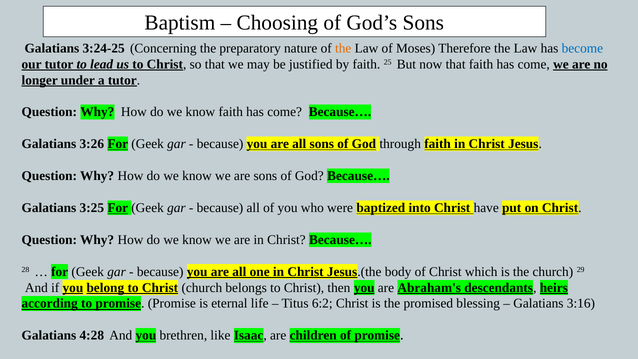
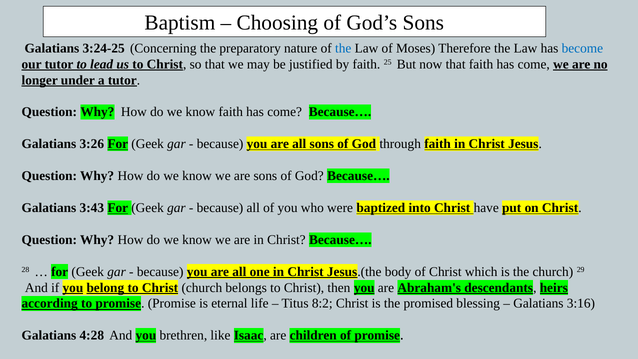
the colour: orange -> blue (343, 48)
3:25: 3:25 -> 3:43 (92, 208)
6:2: 6:2 -> 8:2 (322, 303)
